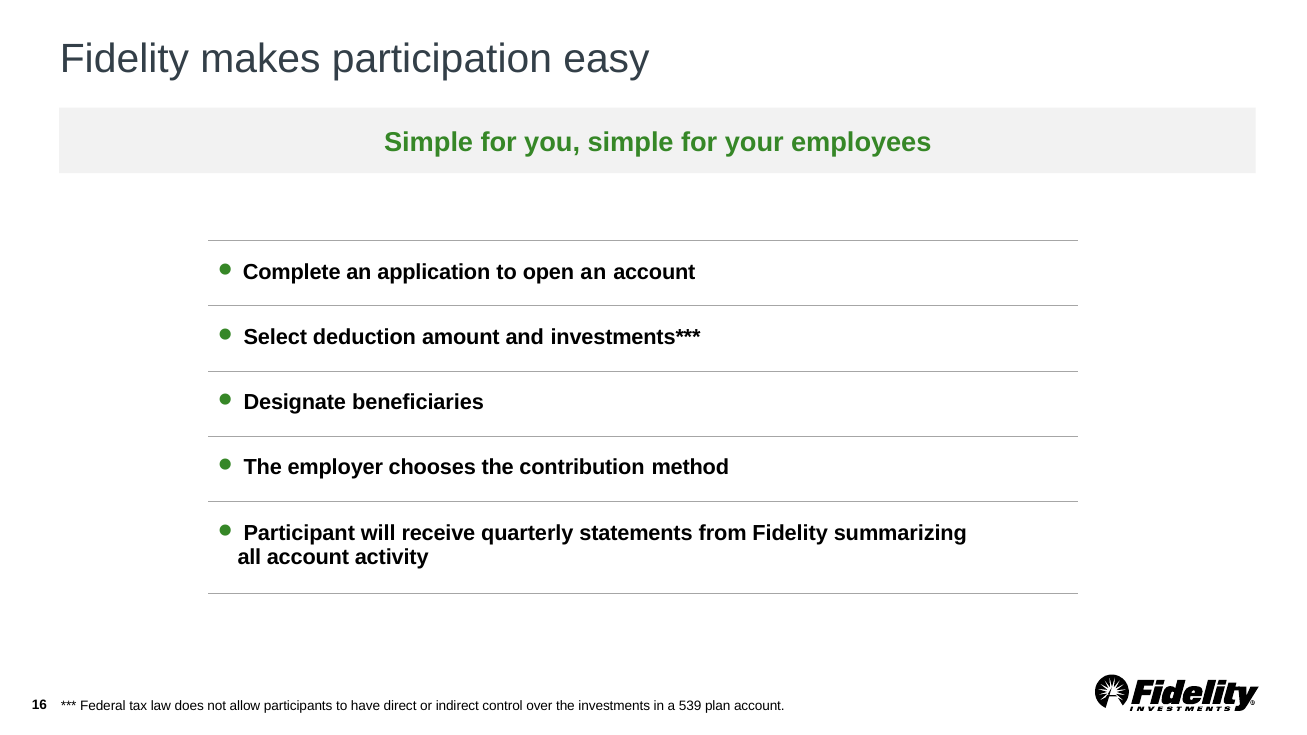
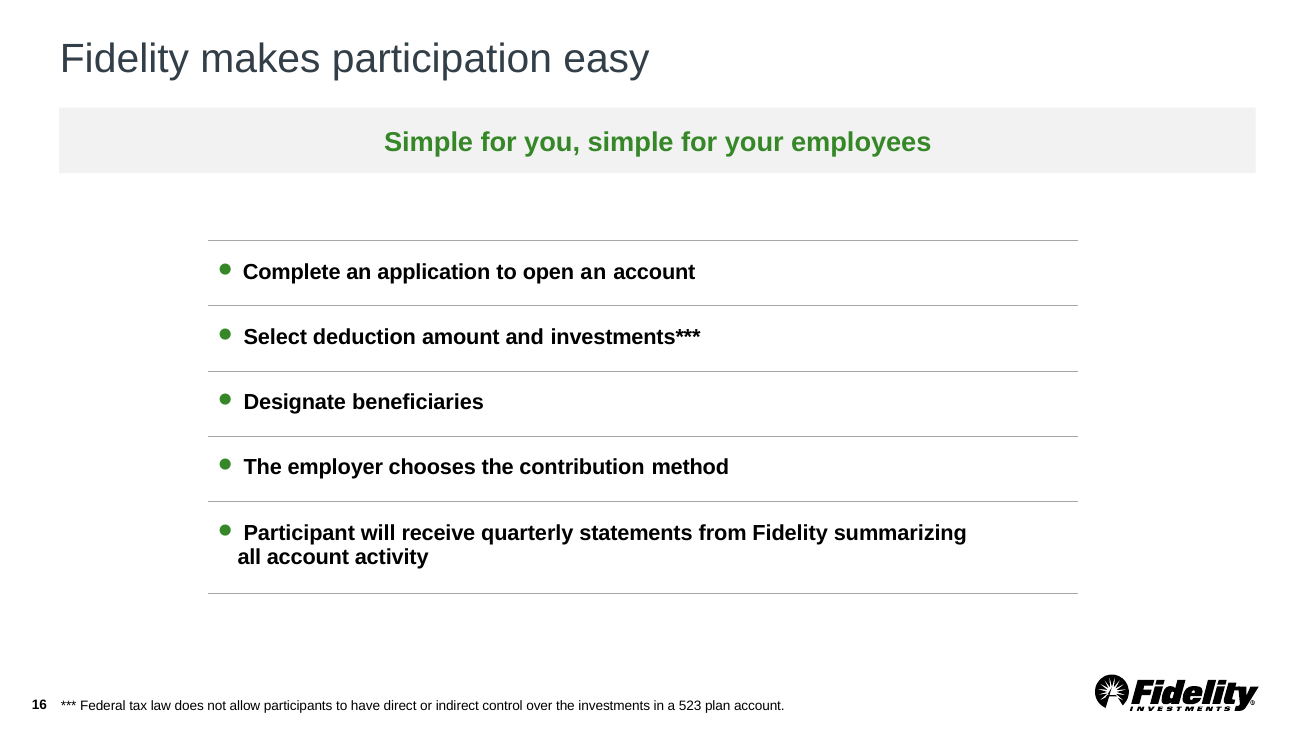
539: 539 -> 523 (690, 706)
